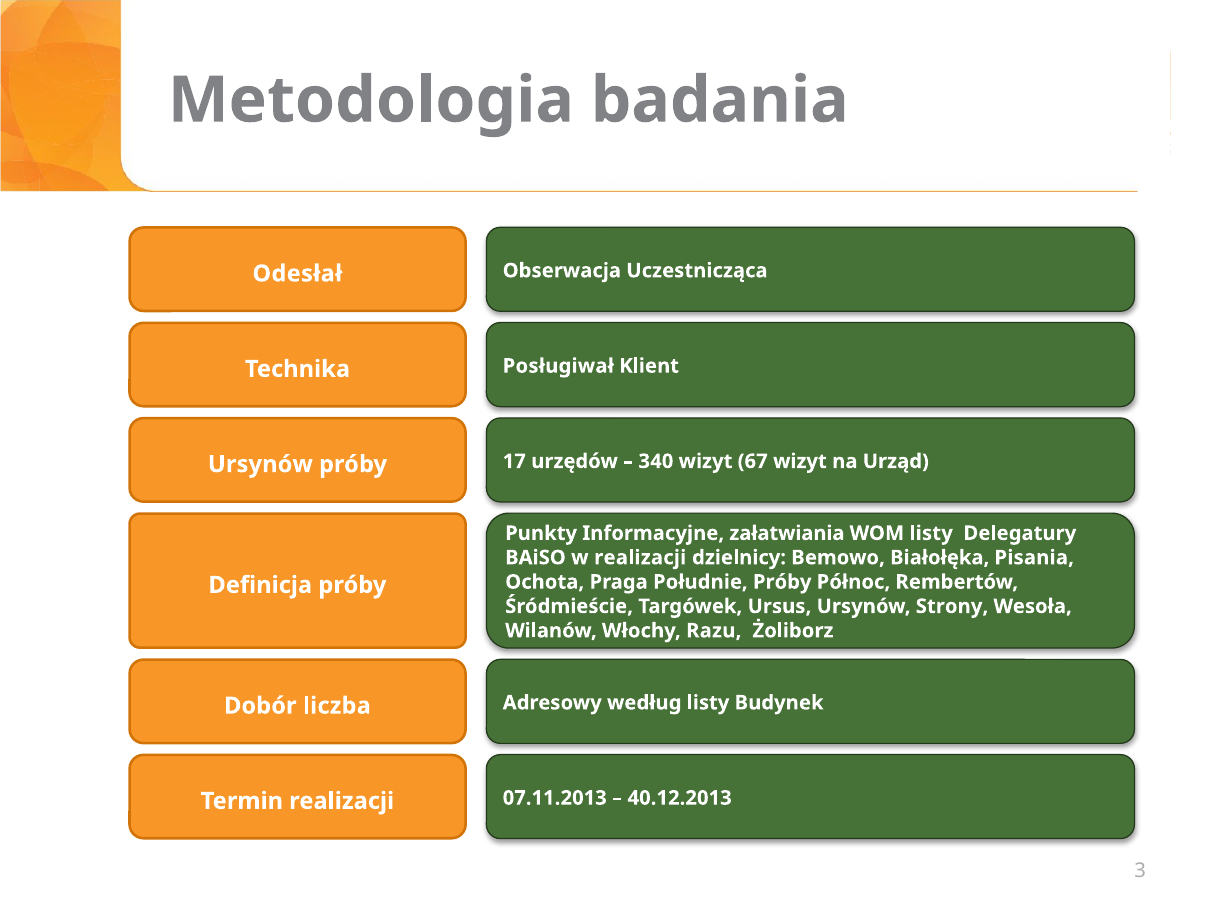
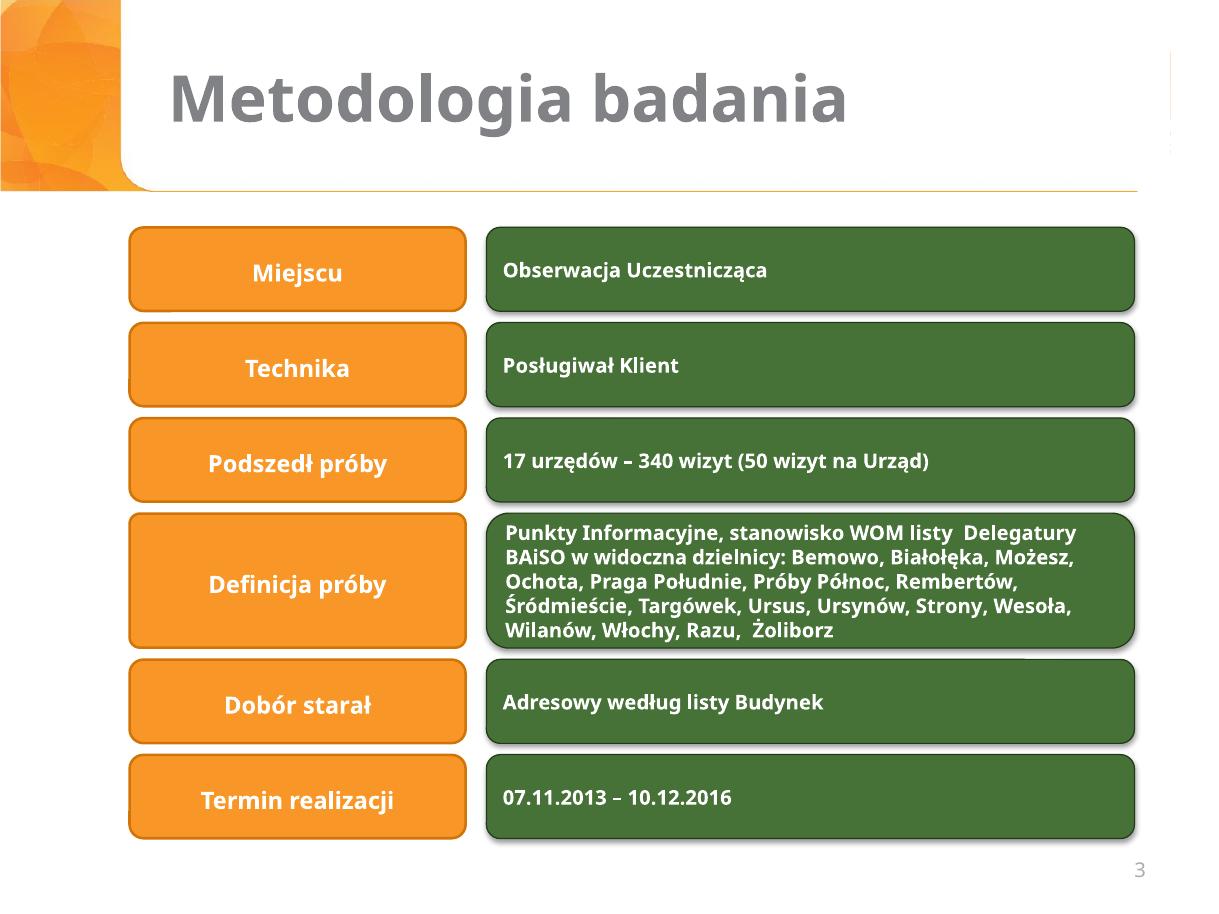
Odesłał: Odesłał -> Miejscu (297, 274)
67: 67 -> 50 (753, 461)
Ursynów: Ursynów -> Podszedł (260, 464)
załatwiania: załatwiania -> stanowisko (787, 533)
w realizacji: realizacji -> widoczna (640, 558)
Pisania: Pisania -> Możesz (1034, 558)
liczba: liczba -> starał (337, 706)
40.12.2013: 40.12.2013 -> 10.12.2016 (680, 798)
